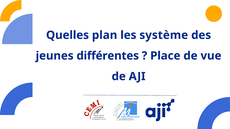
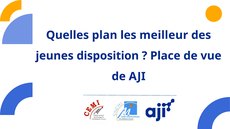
système: système -> meilleur (164, 35)
différentes: différentes -> disposition (108, 56)
